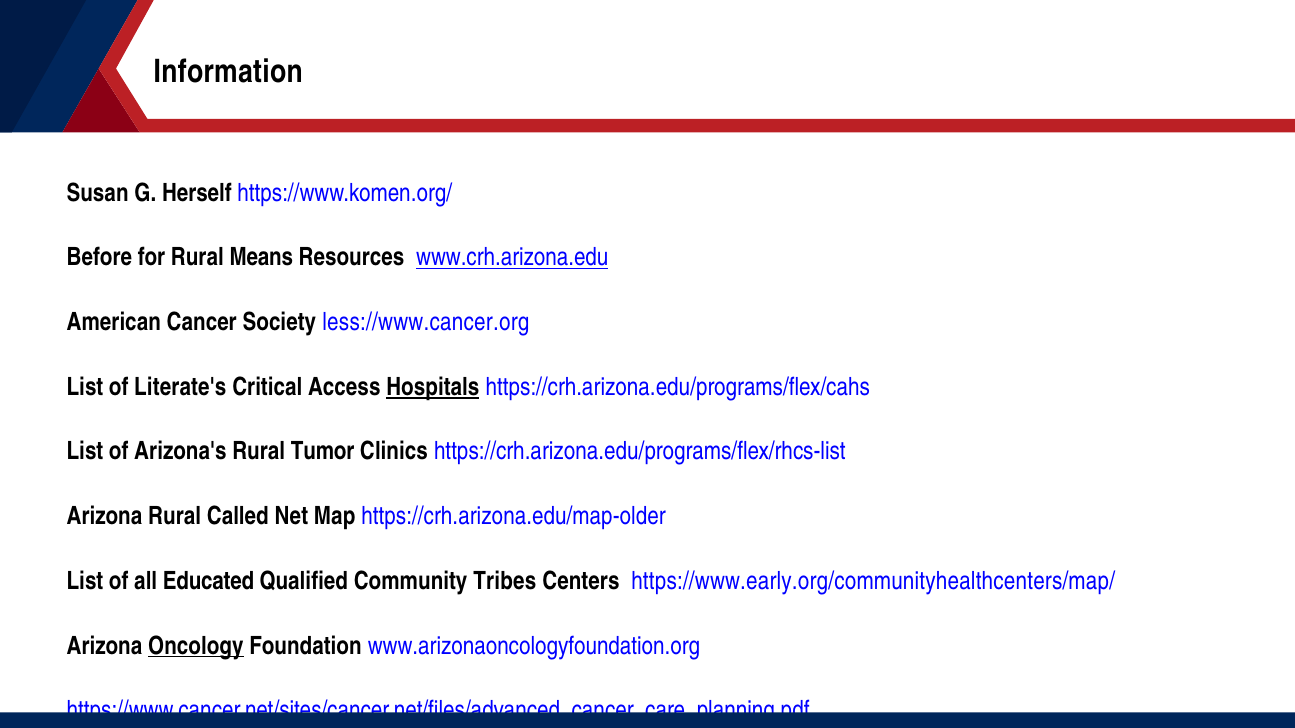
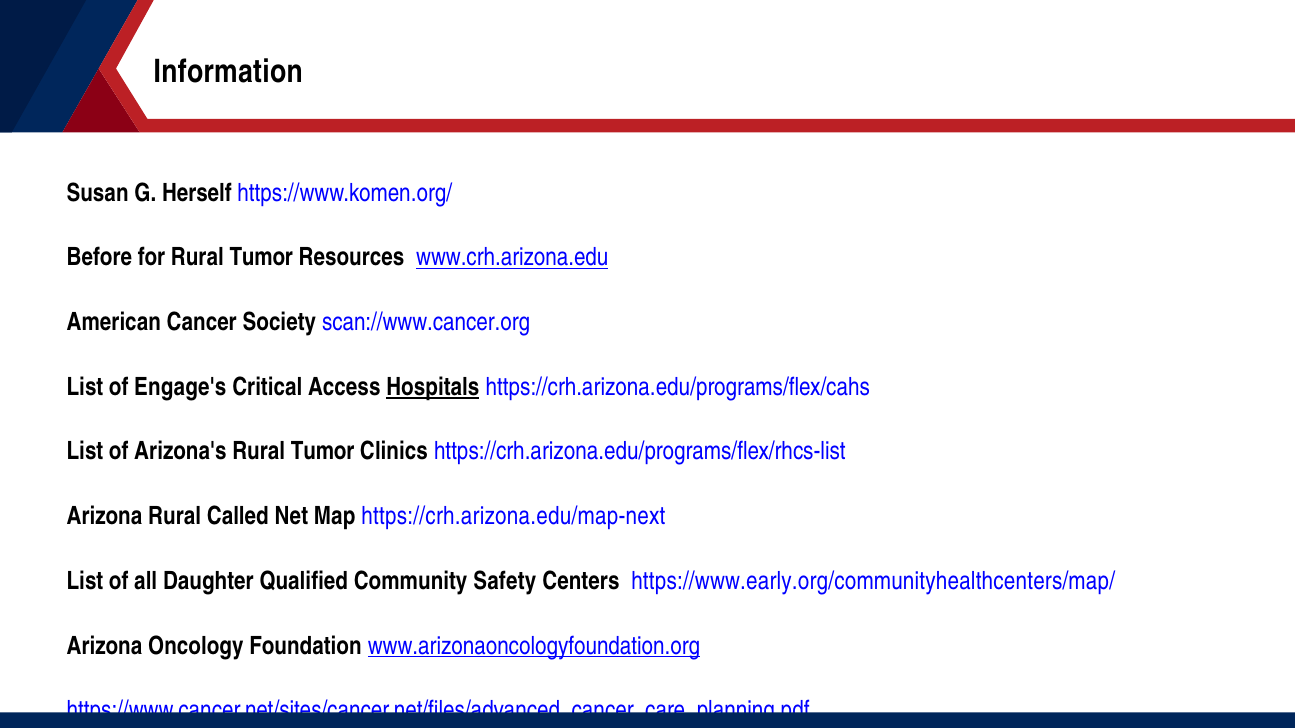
for Rural Means: Means -> Tumor (261, 258)
less://www.cancer.org: less://www.cancer.org -> scan://www.cancer.org (426, 322)
Literate's: Literate's -> Engage's (180, 387)
https://crh.arizona.edu/map-older: https://crh.arizona.edu/map-older -> https://crh.arizona.edu/map-next (513, 517)
Educated: Educated -> Daughter (208, 581)
Tribes: Tribes -> Safety (505, 581)
Oncology underline: present -> none (196, 646)
www.arizonaoncologyfoundation.org underline: none -> present (534, 646)
